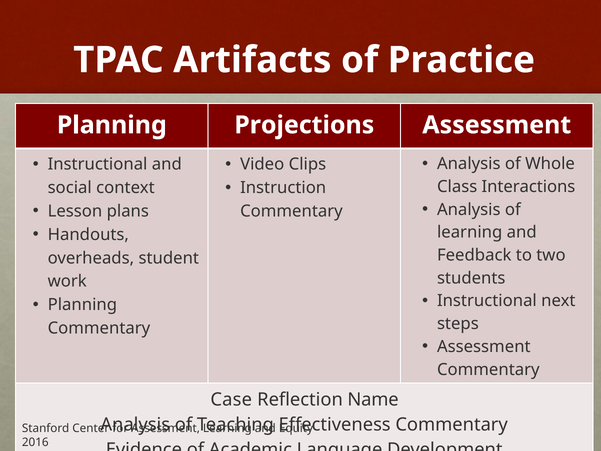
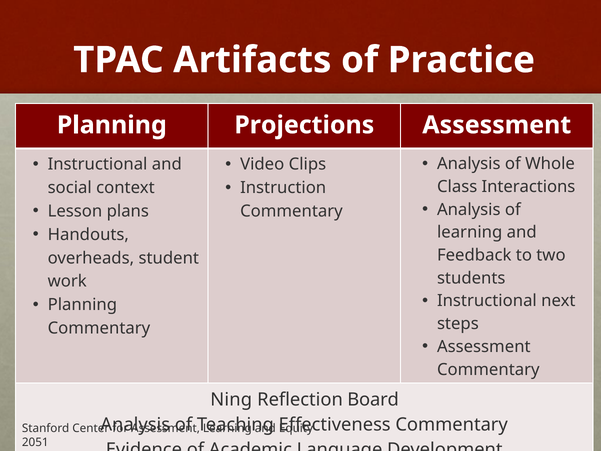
Case: Case -> Ning (231, 399)
Name: Name -> Board (373, 399)
2016: 2016 -> 2051 (35, 442)
